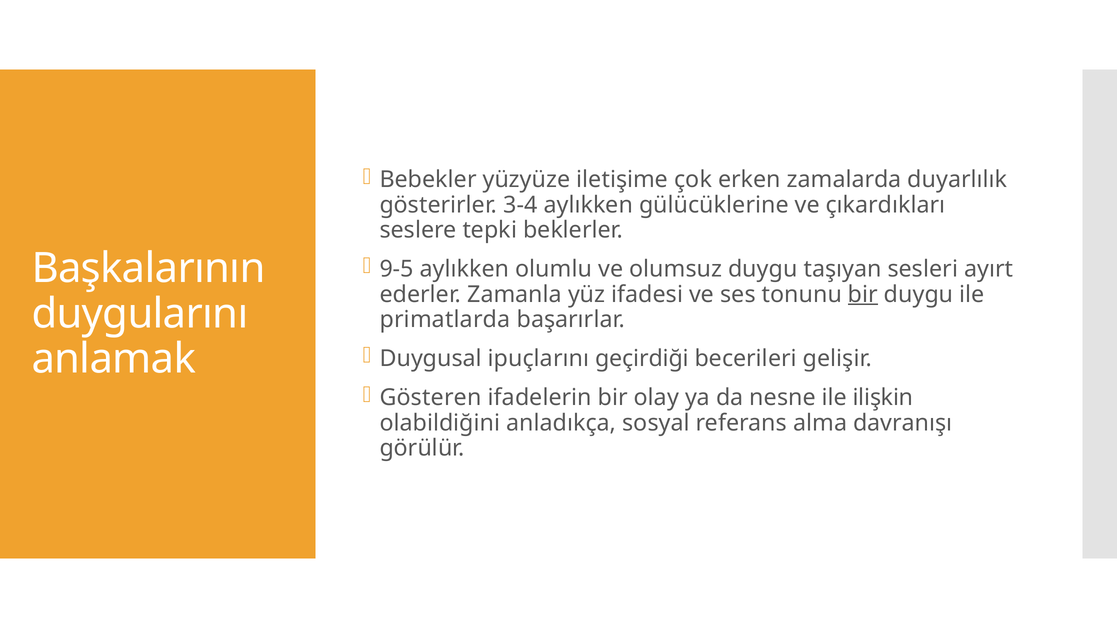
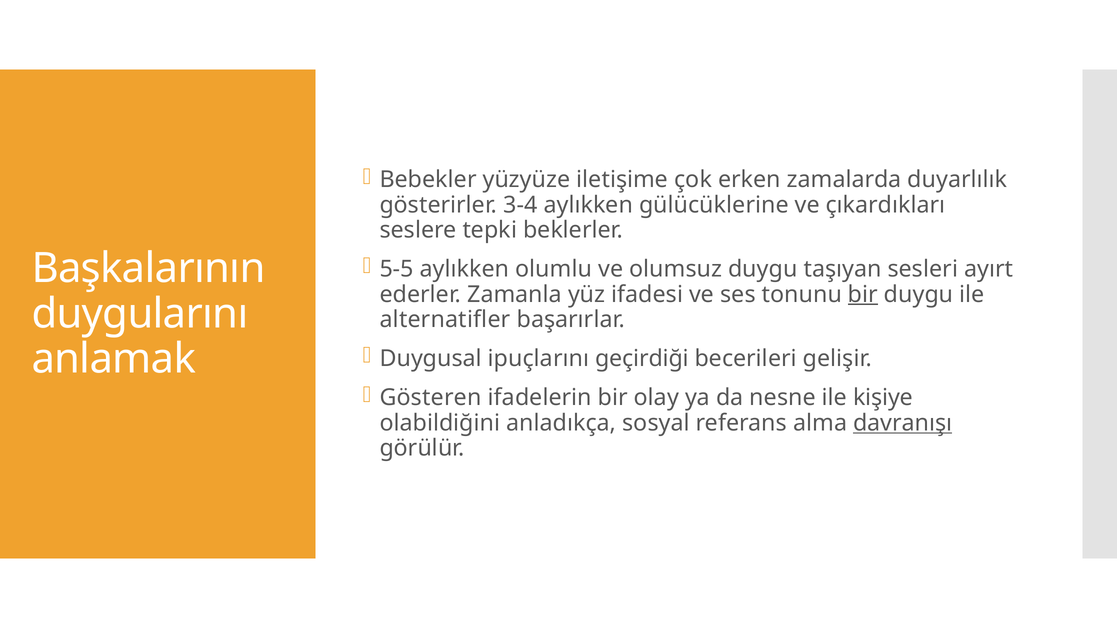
9-5: 9-5 -> 5-5 (397, 269)
primatlarda: primatlarda -> alternatifler (445, 319)
ilişkin: ilişkin -> kişiye (883, 397)
davranışı underline: none -> present (903, 422)
